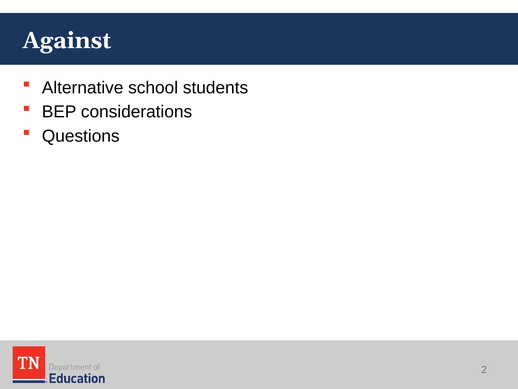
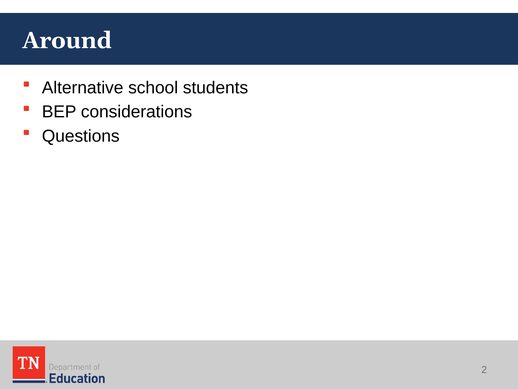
Against: Against -> Around (67, 40)
